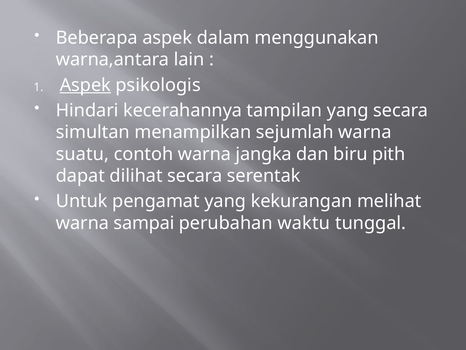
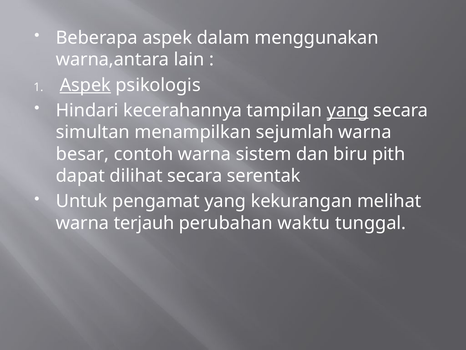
yang underline: none -> present (348, 110)
suatu: suatu -> besar (82, 154)
jangka: jangka -> sistem (264, 154)
sampai: sampai -> terjauh (144, 223)
